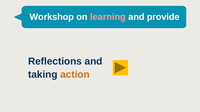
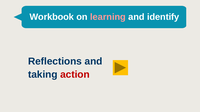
Workshop: Workshop -> Workbook (52, 17)
provide: provide -> identify (163, 17)
action colour: orange -> red (75, 75)
